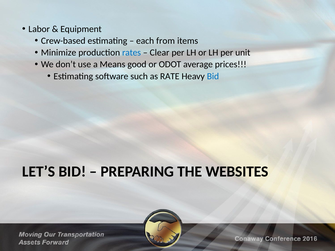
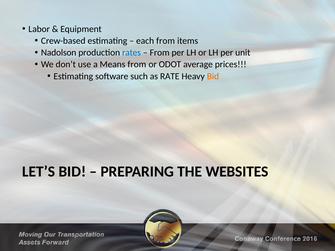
Minimize: Minimize -> Nadolson (59, 53)
Clear: Clear -> From (160, 53)
Means good: good -> from (137, 64)
Bid colour: blue -> orange (213, 76)
